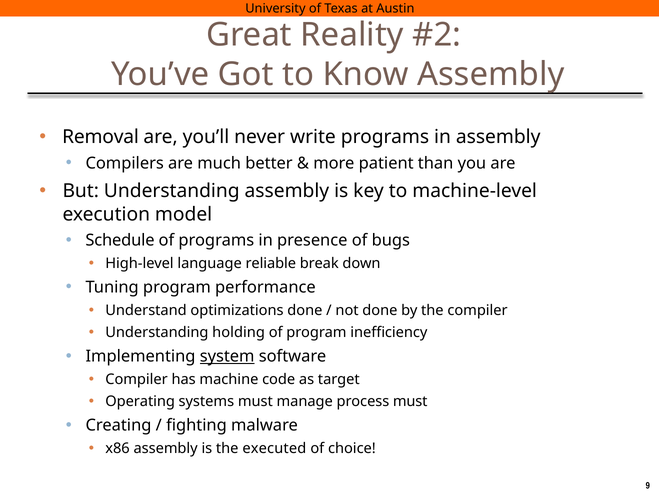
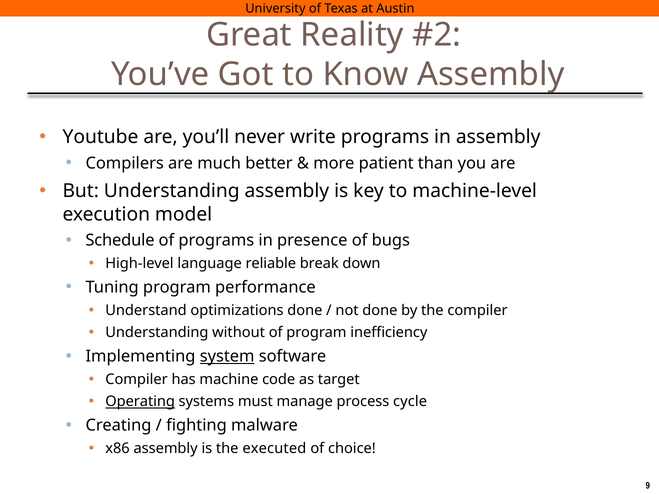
Removal: Removal -> Youtube (100, 137)
holding: holding -> without (239, 333)
Operating underline: none -> present (140, 402)
process must: must -> cycle (410, 402)
